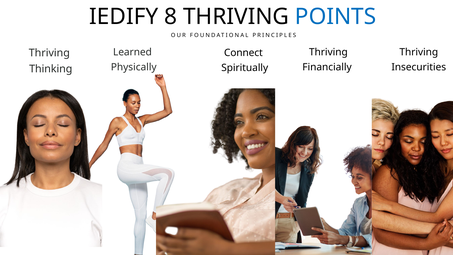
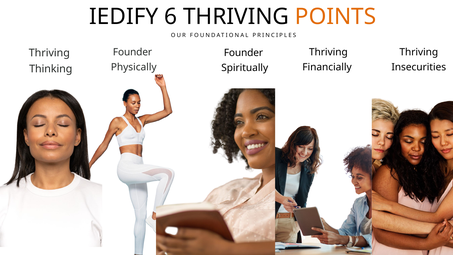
8: 8 -> 6 (171, 17)
POINTS colour: blue -> orange (336, 17)
Learned: Learned -> Founder (132, 52)
Connect: Connect -> Founder (243, 53)
